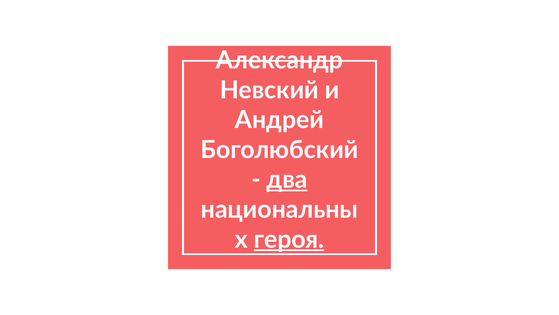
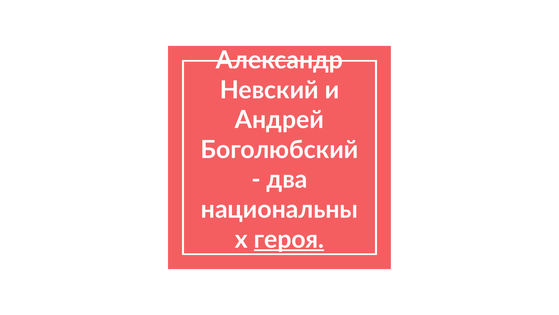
два underline: present -> none (287, 179)
